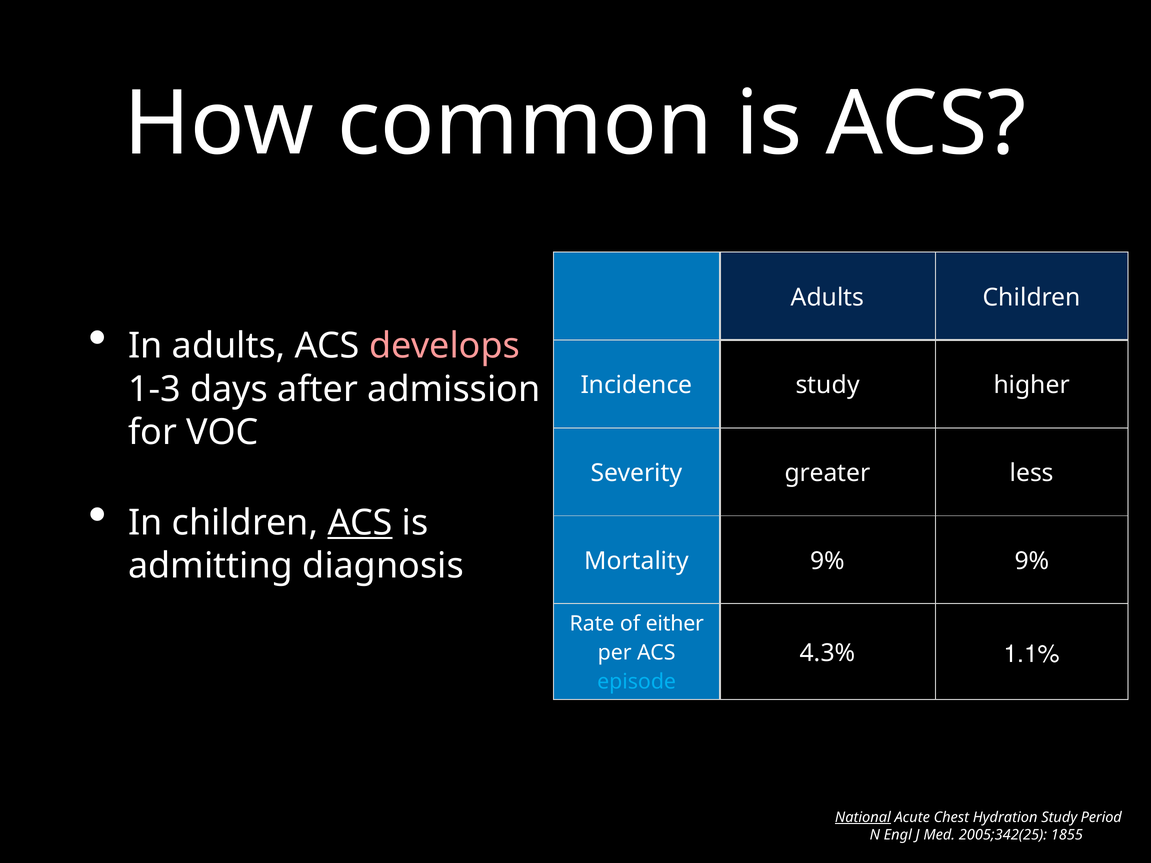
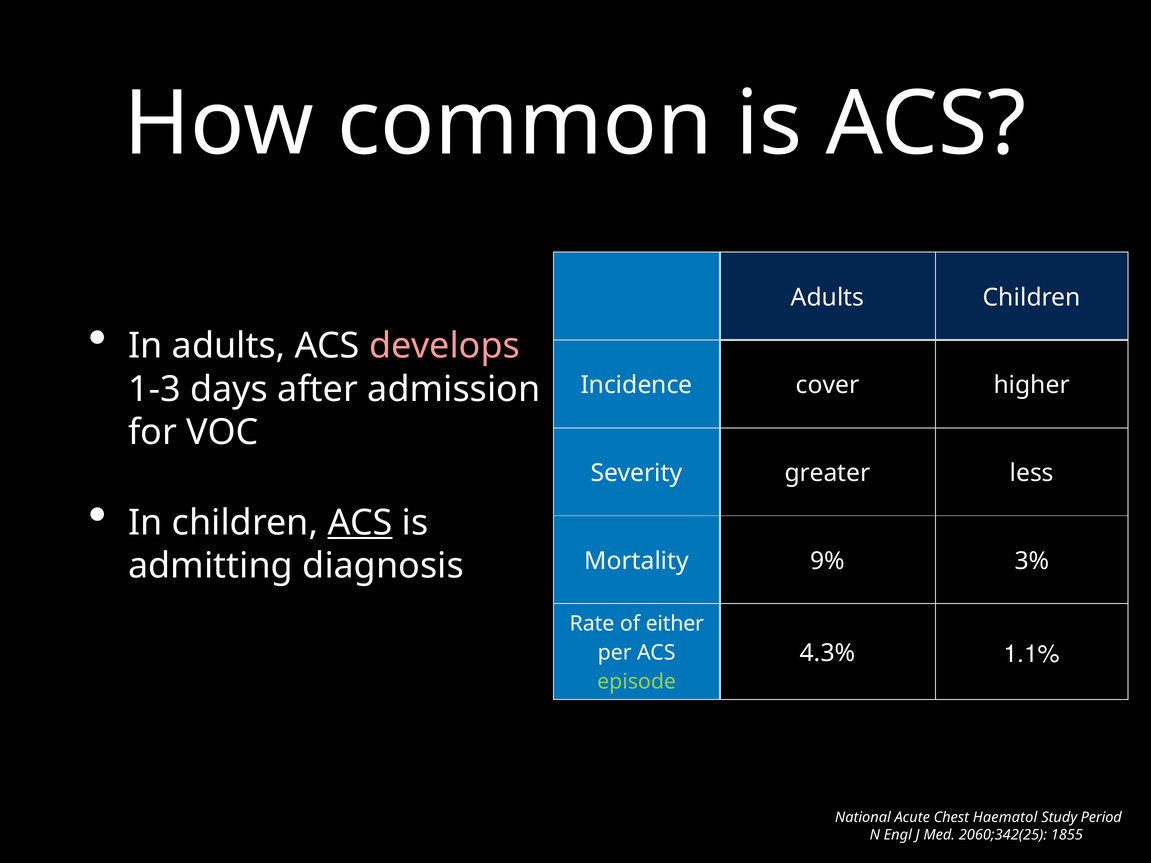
Incidence study: study -> cover (828, 385)
9% 9%: 9% -> 3% (1032, 561)
episode colour: light blue -> light green (637, 682)
National underline: present -> none (863, 818)
Hydration: Hydration -> Haematol (1005, 818)
2005;342(25: 2005;342(25 -> 2060;342(25 (1003, 835)
